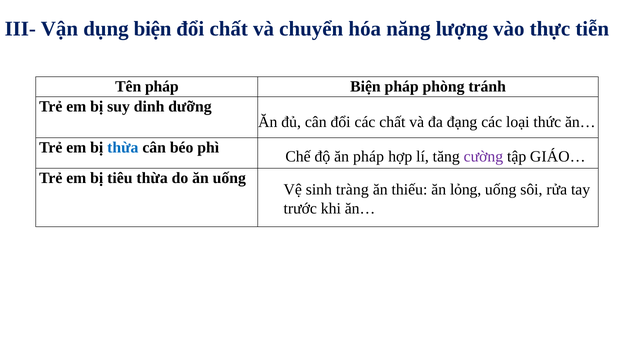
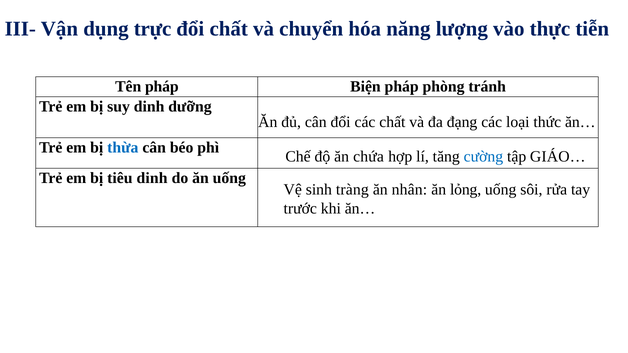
dụng biện: biện -> trực (153, 29)
ăn pháp: pháp -> chứa (369, 157)
cường colour: purple -> blue (483, 157)
tiêu thừa: thừa -> dinh (152, 178)
thiếu: thiếu -> nhân (409, 190)
